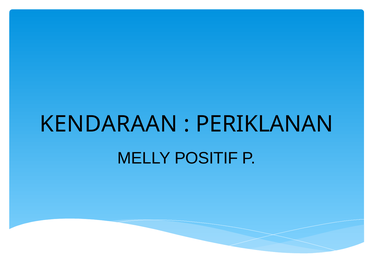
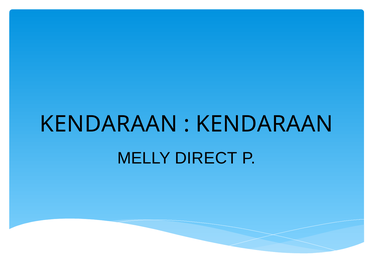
PERIKLANAN: PERIKLANAN -> KENDARAAN (264, 124)
POSITIF: POSITIF -> DIRECT (206, 158)
